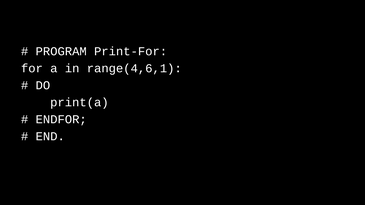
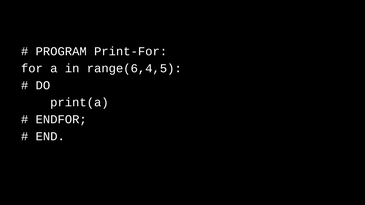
range(4,6,1: range(4,6,1 -> range(6,4,5 (134, 68)
